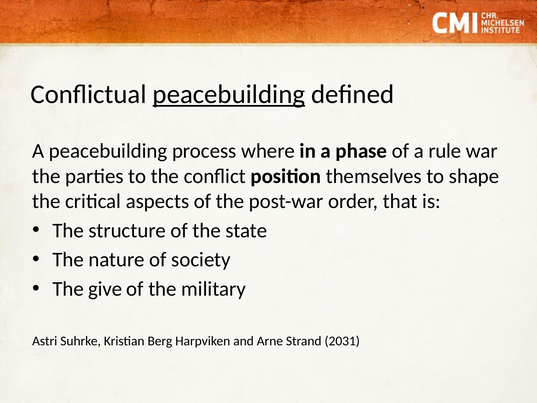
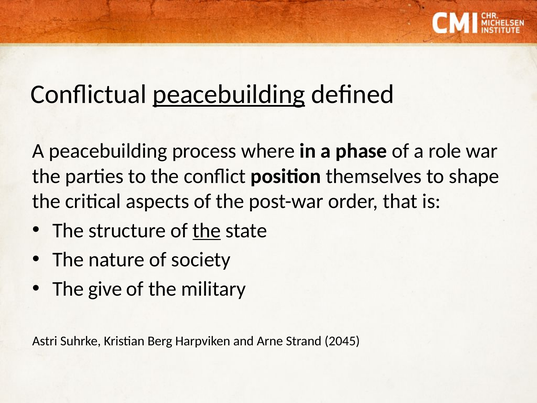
rule: rule -> role (445, 151)
the underline: none -> present (207, 230)
2031: 2031 -> 2045 (342, 341)
